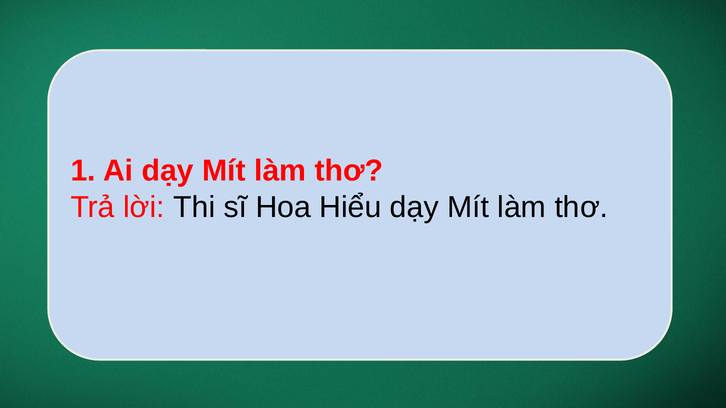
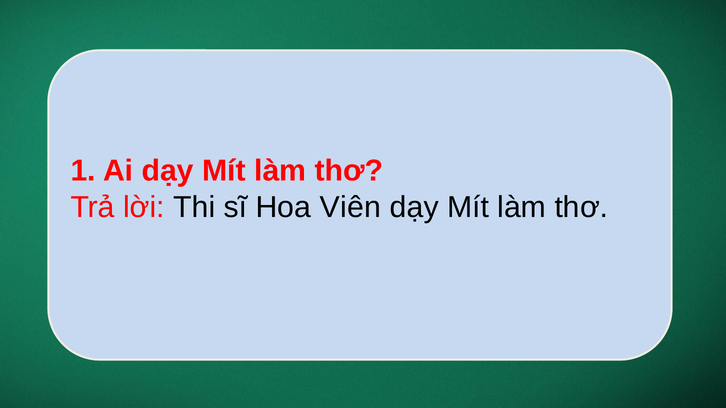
Hiểu: Hiểu -> Viên (350, 207)
